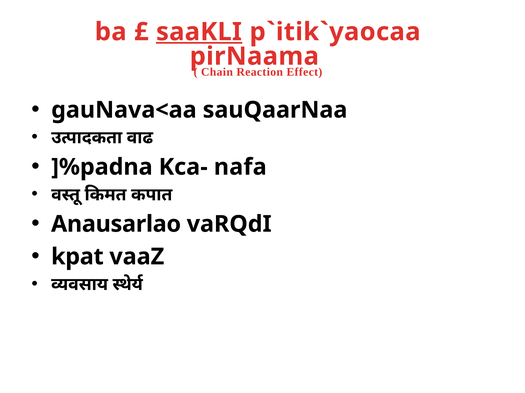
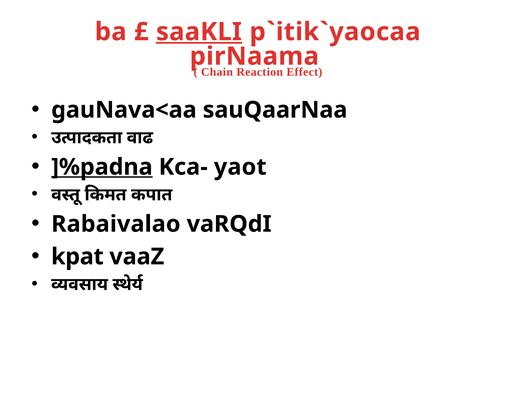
]%padna underline: none -> present (102, 167)
nafa: nafa -> yaot (240, 167)
Anausarlao: Anausarlao -> Rabaivalao (116, 224)
